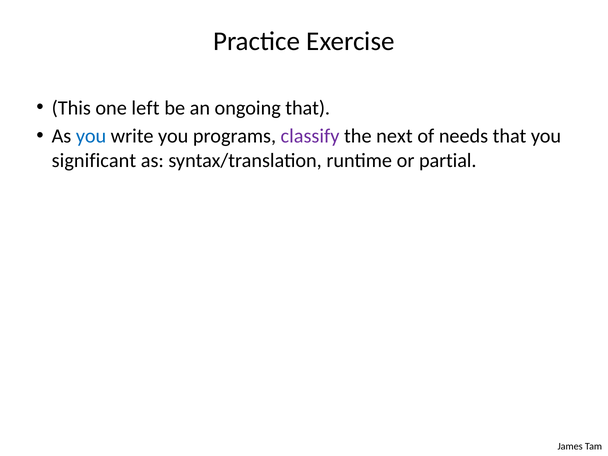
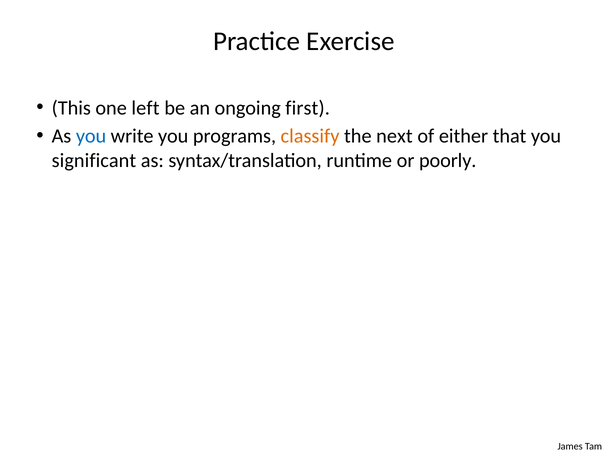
ongoing that: that -> first (308, 108)
classify colour: purple -> orange (310, 136)
needs: needs -> either (463, 136)
partial: partial -> poorly (448, 161)
